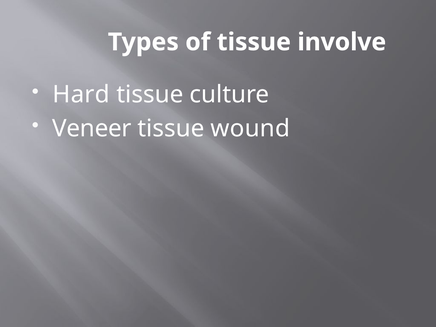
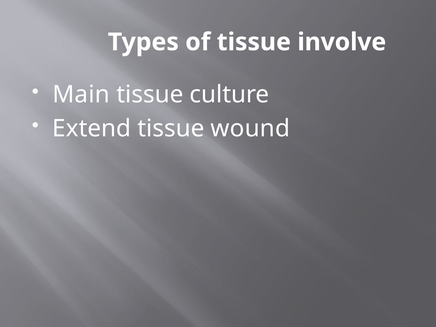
Hard: Hard -> Main (81, 95)
Veneer: Veneer -> Extend (92, 129)
